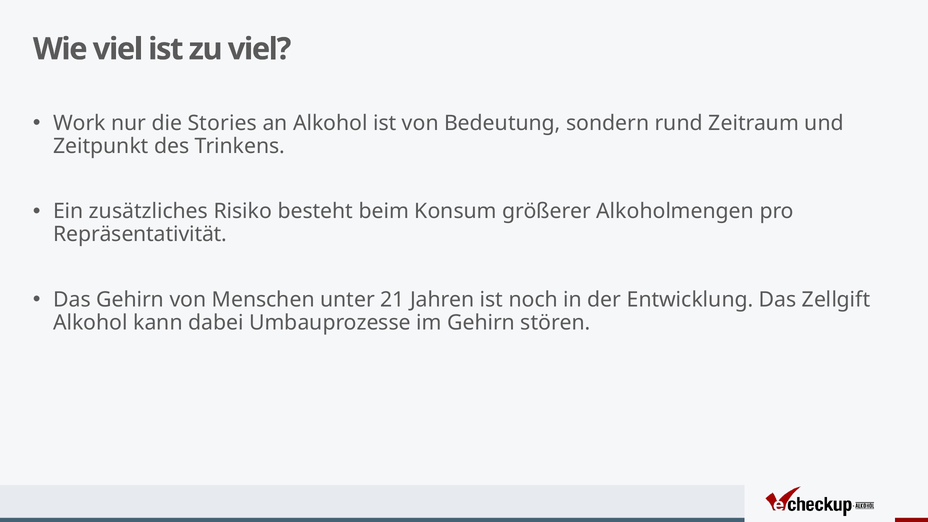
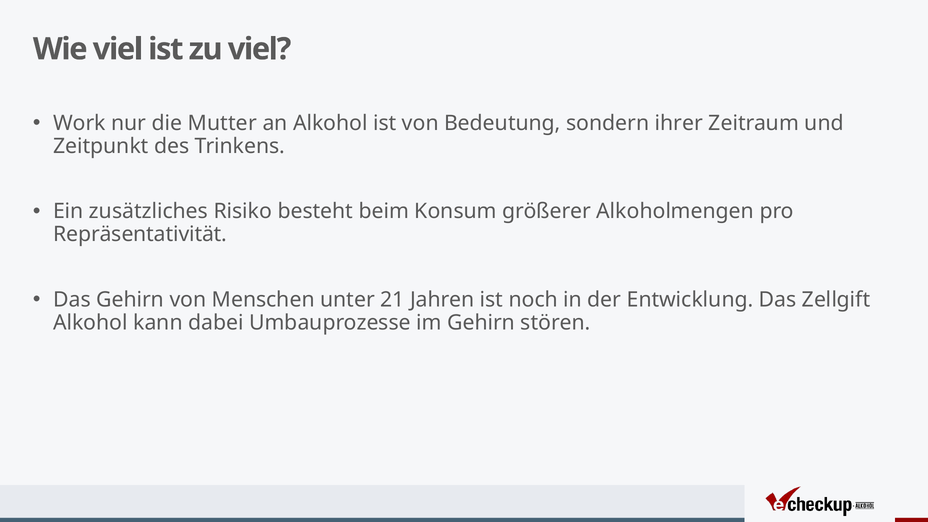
Stories: Stories -> Mutter (222, 123)
rund: rund -> ihrer (679, 123)
